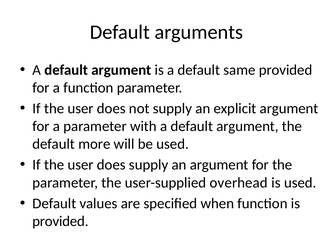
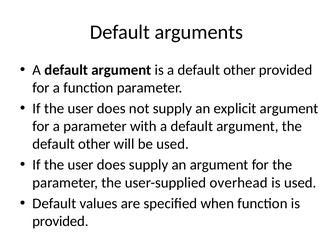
a default same: same -> other (240, 70)
more: more -> other (94, 144)
